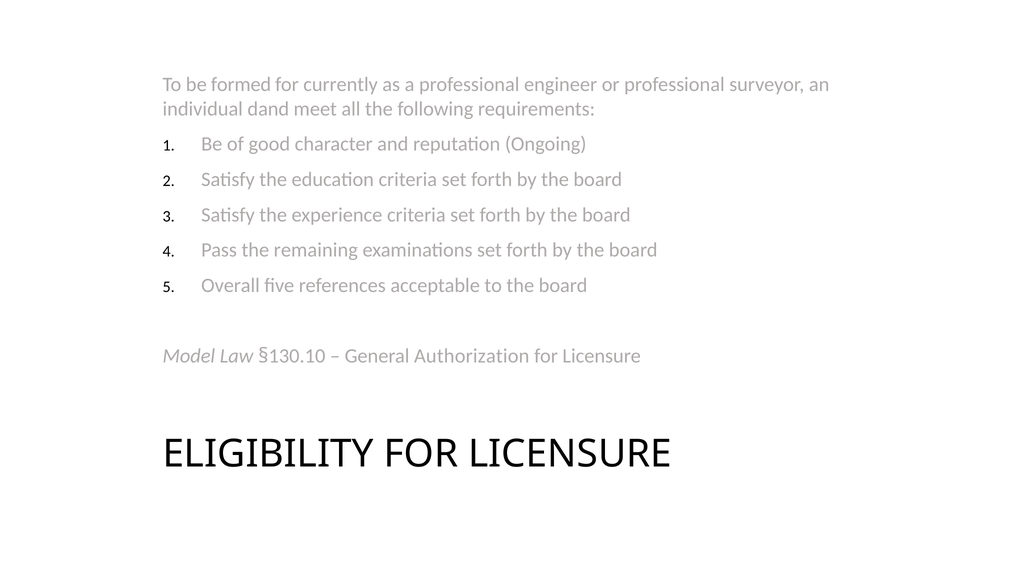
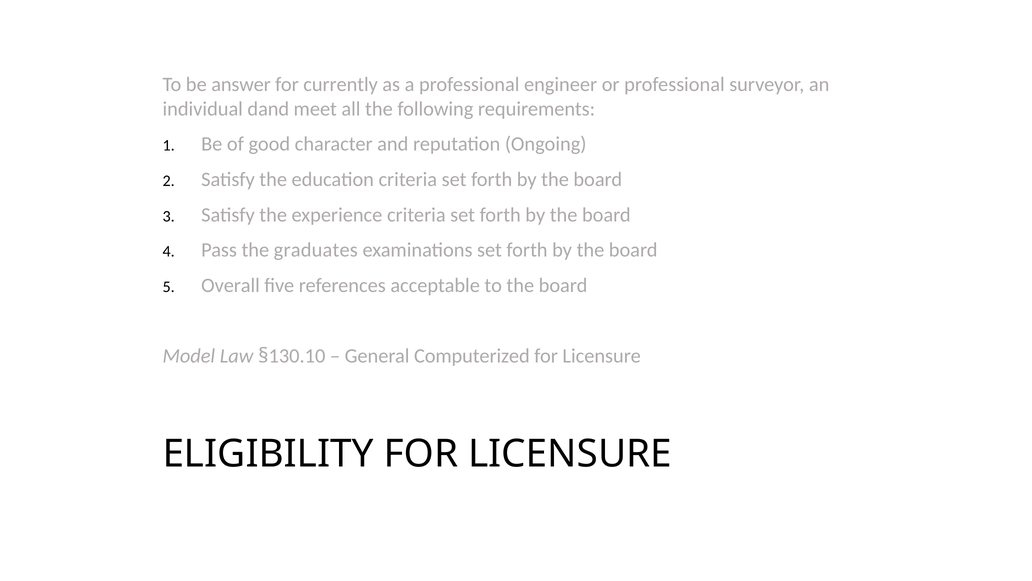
formed: formed -> answer (241, 84)
remaining: remaining -> graduates (316, 250)
Authorization: Authorization -> Computerized (472, 356)
